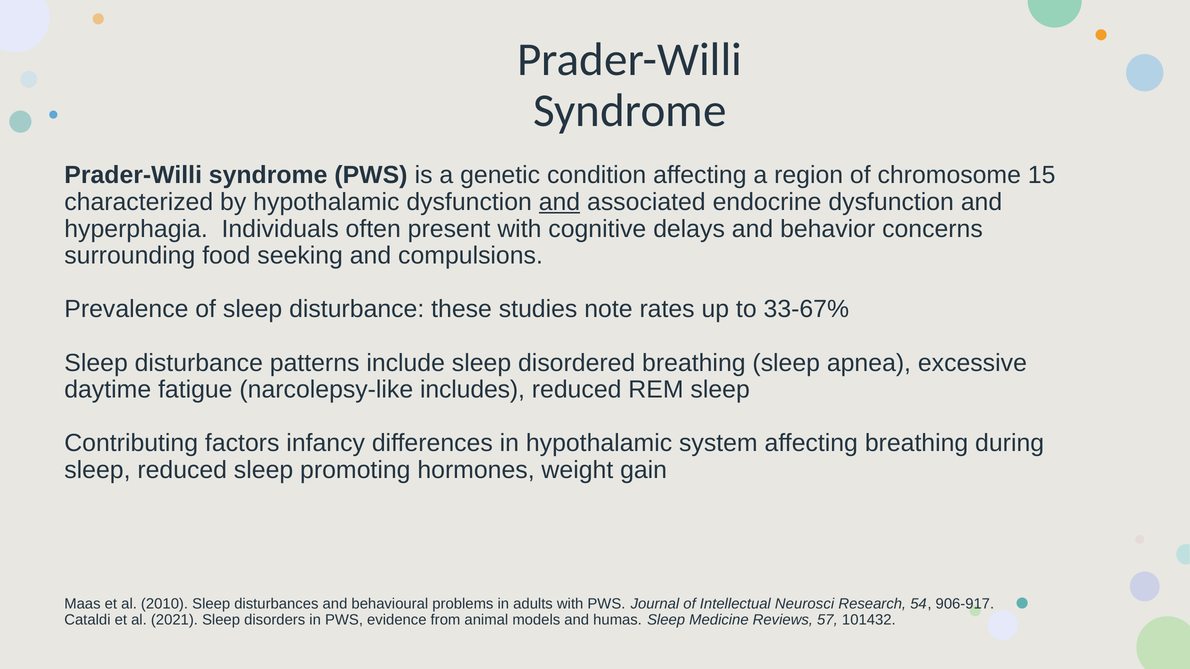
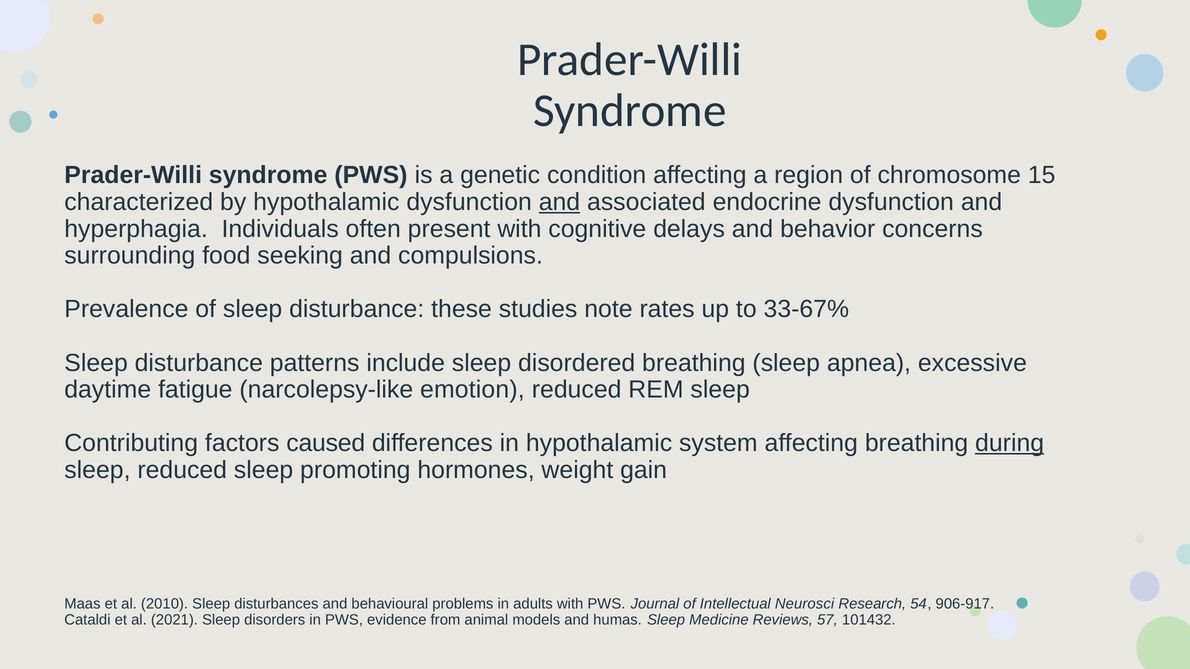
includes: includes -> emotion (472, 390)
infancy: infancy -> caused (326, 444)
during underline: none -> present (1010, 444)
